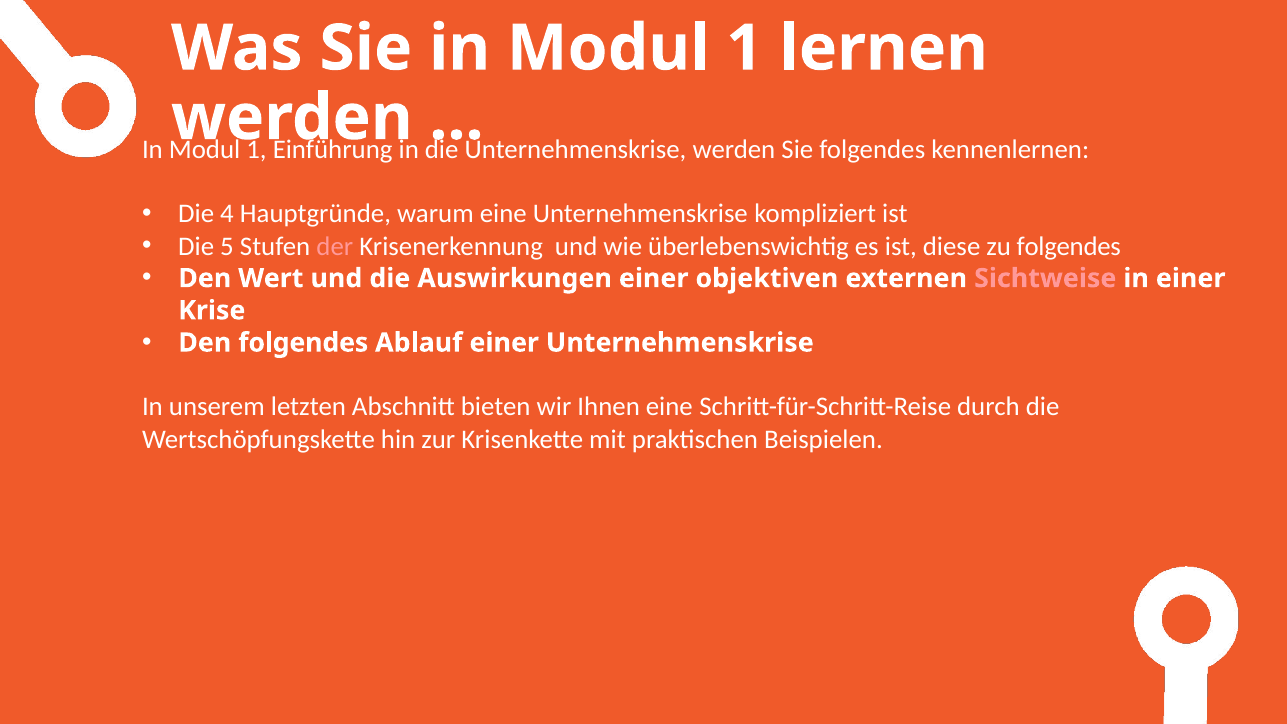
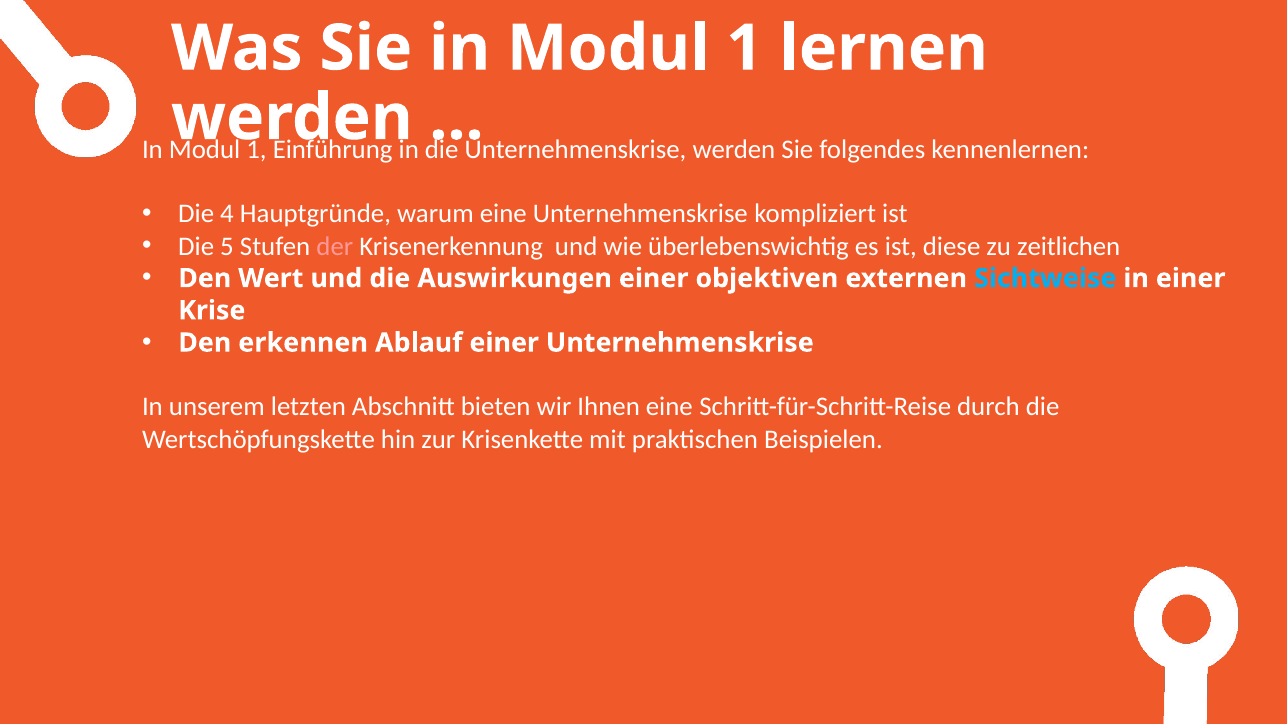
zu folgendes: folgendes -> zeitlichen (1069, 246)
Sichtweise colour: pink -> light blue (1045, 278)
Den folgendes: folgendes -> erkennen (303, 343)
